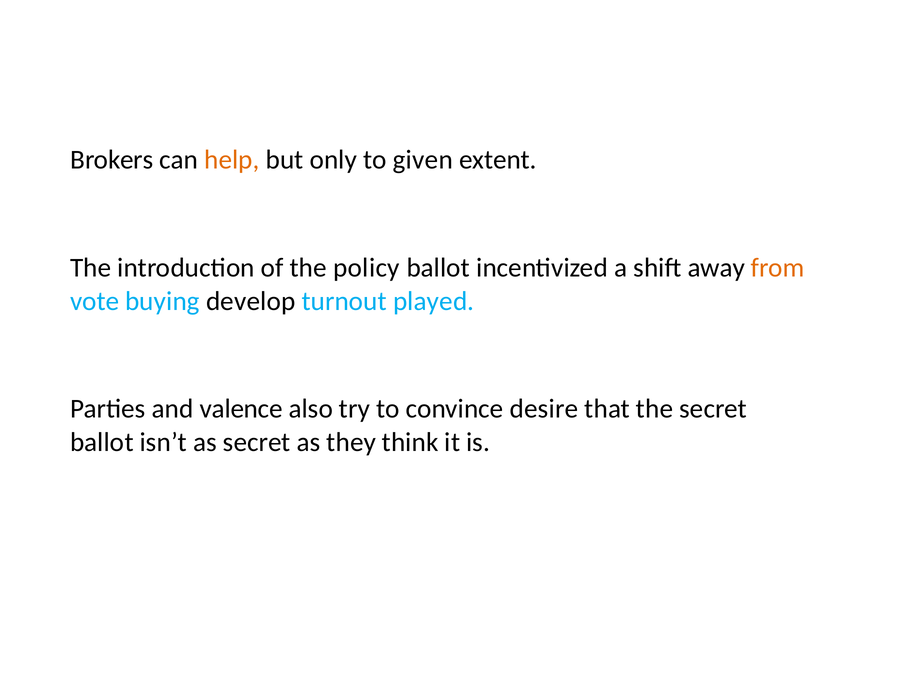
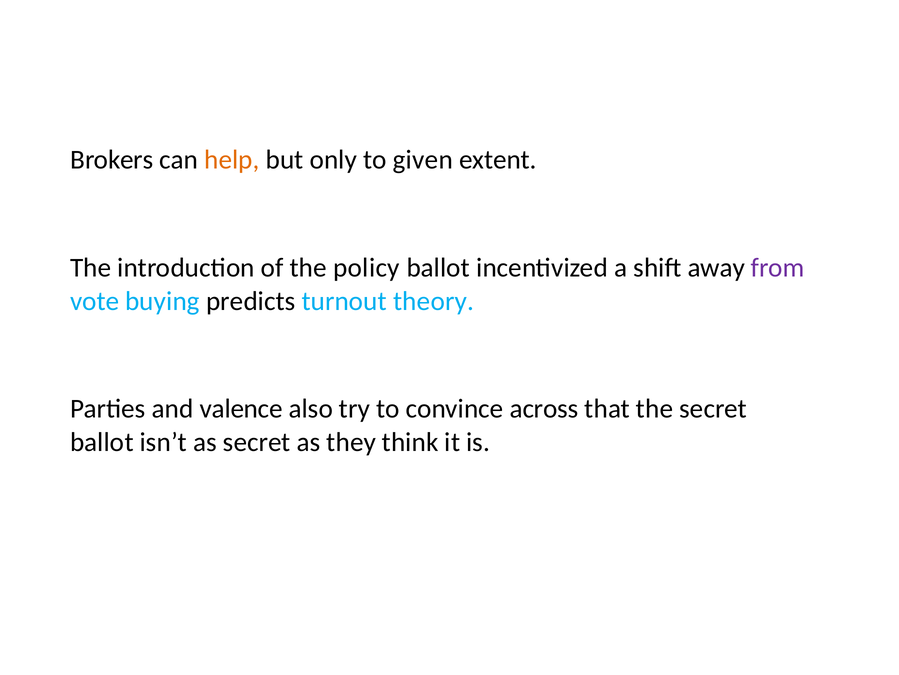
from colour: orange -> purple (778, 268)
develop: develop -> predicts (251, 301)
played: played -> theory (434, 301)
desire: desire -> across (544, 409)
